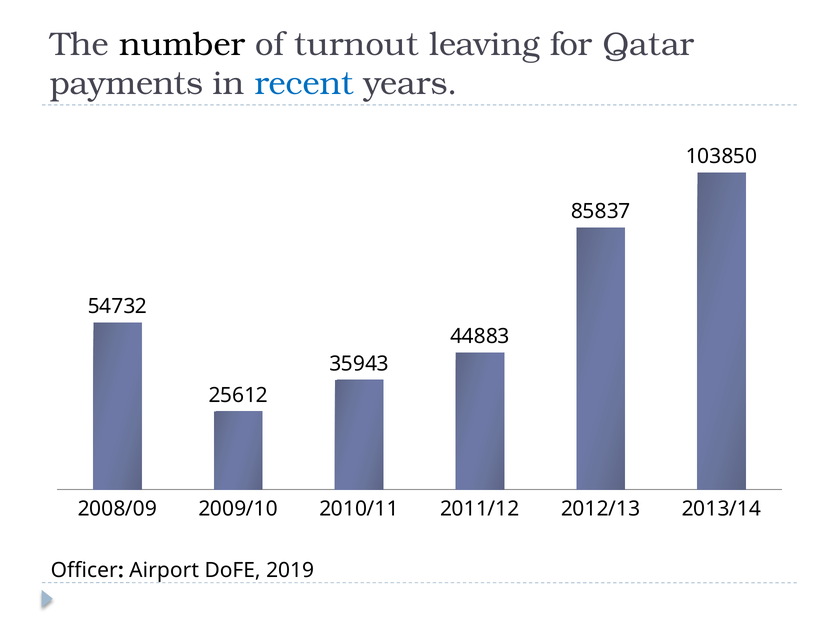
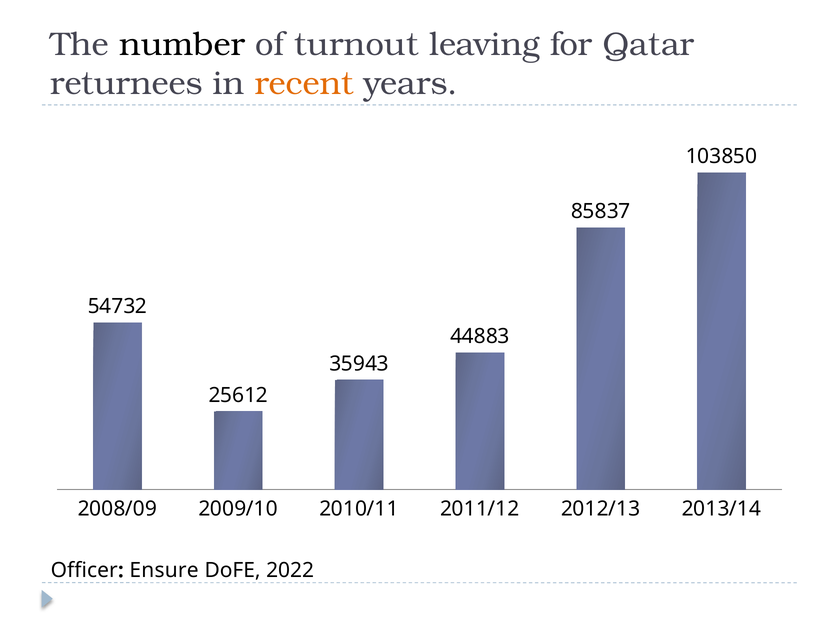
payments: payments -> returnees (126, 83)
recent colour: blue -> orange (304, 83)
Airport: Airport -> Ensure (164, 571)
2019: 2019 -> 2022 (290, 571)
